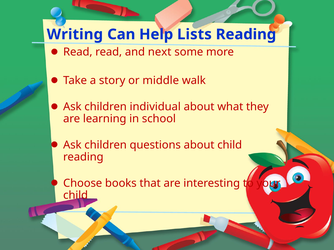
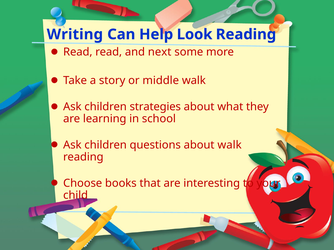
Lists: Lists -> Look (195, 34)
individual: individual -> strategies (155, 107)
about child: child -> walk (230, 145)
